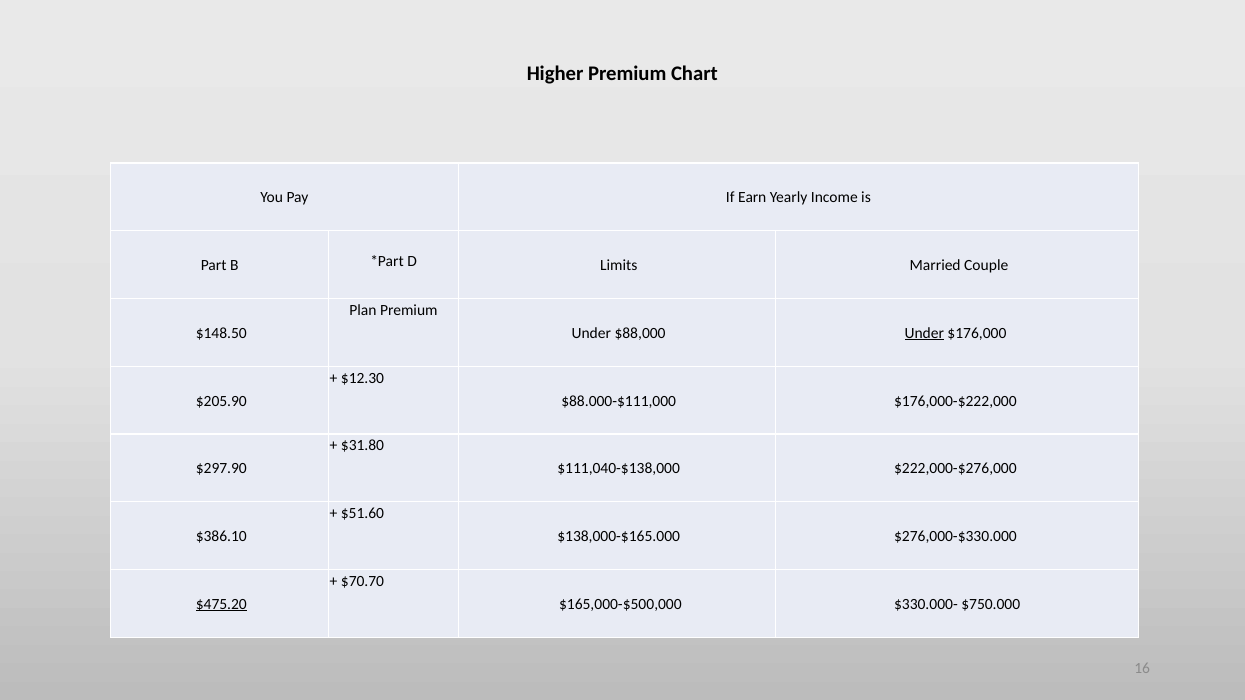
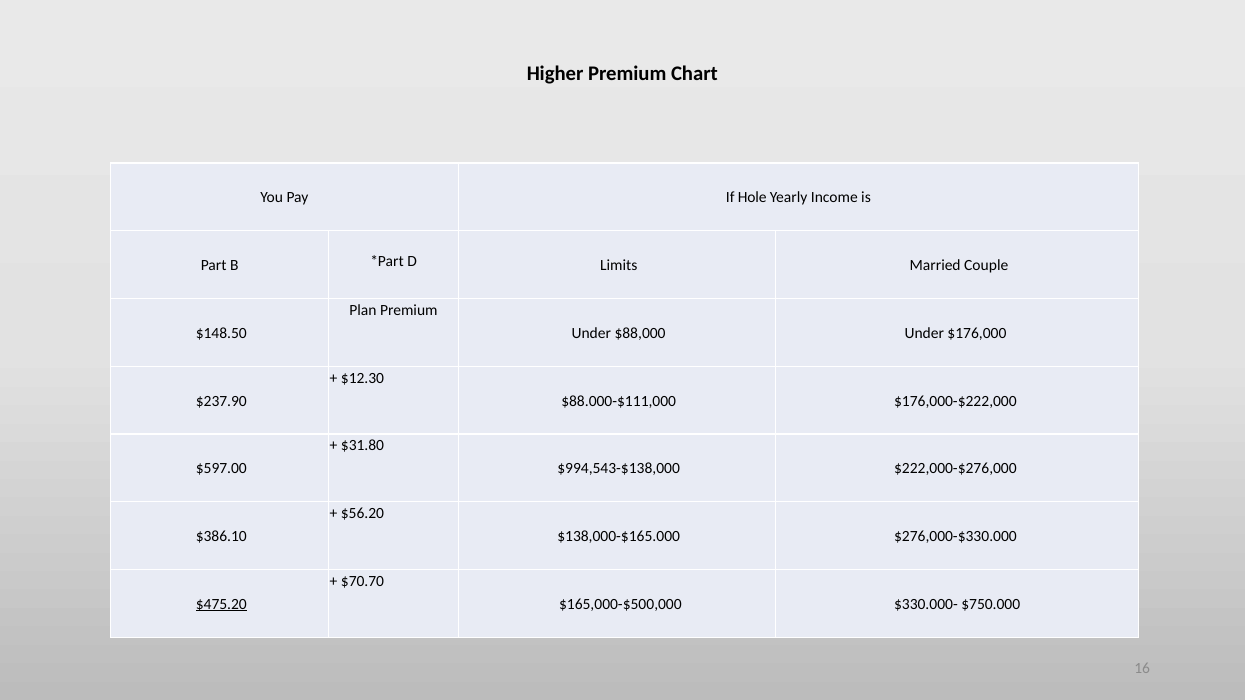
Earn: Earn -> Hole (752, 198)
Under underline: present -> none (924, 333)
$205.90: $205.90 -> $237.90 (221, 401)
$297.90: $297.90 -> $597.00 (221, 469)
$111,040-$138,000: $111,040-$138,000 -> $994,543-$138,000 (619, 469)
$51.60: $51.60 -> $56.20 (362, 514)
